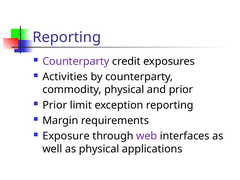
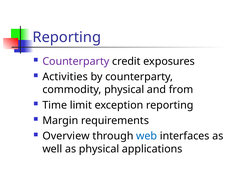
and prior: prior -> from (181, 90)
Prior: Prior -> Time (55, 105)
Exposure: Exposure -> Overview (66, 136)
web colour: purple -> blue (147, 136)
